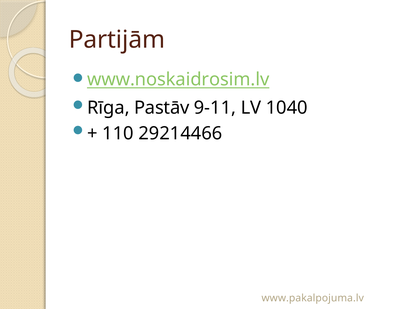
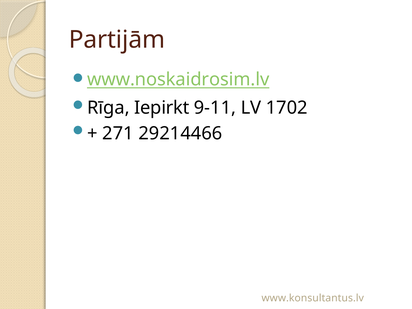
Pastāv: Pastāv -> Iepirkt (162, 108)
1040: 1040 -> 1702 (287, 108)
110: 110 -> 271 (118, 133)
www.pakalpojuma.lv: www.pakalpojuma.lv -> www.konsultantus.lv (313, 298)
